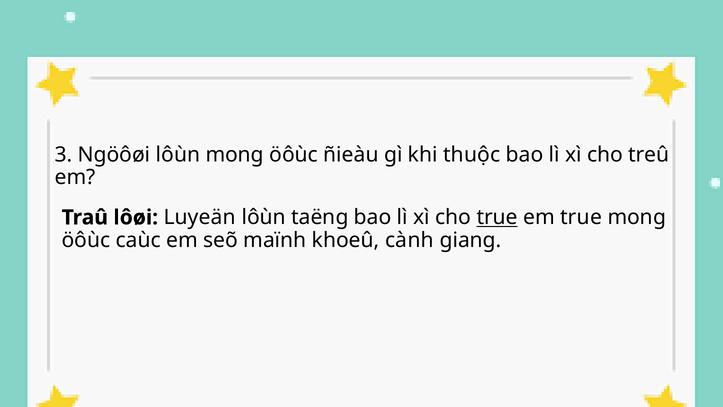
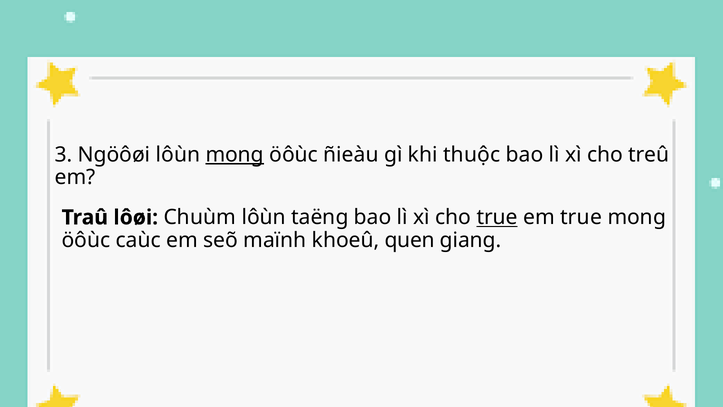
mong underline: none -> present (235, 155)
Luyeän: Luyeän -> Chuùm (200, 217)
cành: cành -> quen (410, 240)
